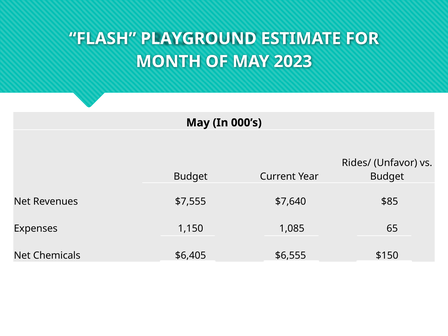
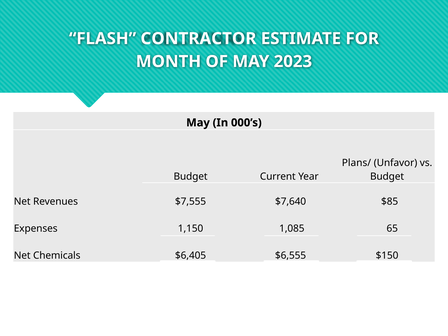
PLAYGROUND: PLAYGROUND -> CONTRACTOR (198, 39)
Rides/: Rides/ -> Plans/ (356, 163)
